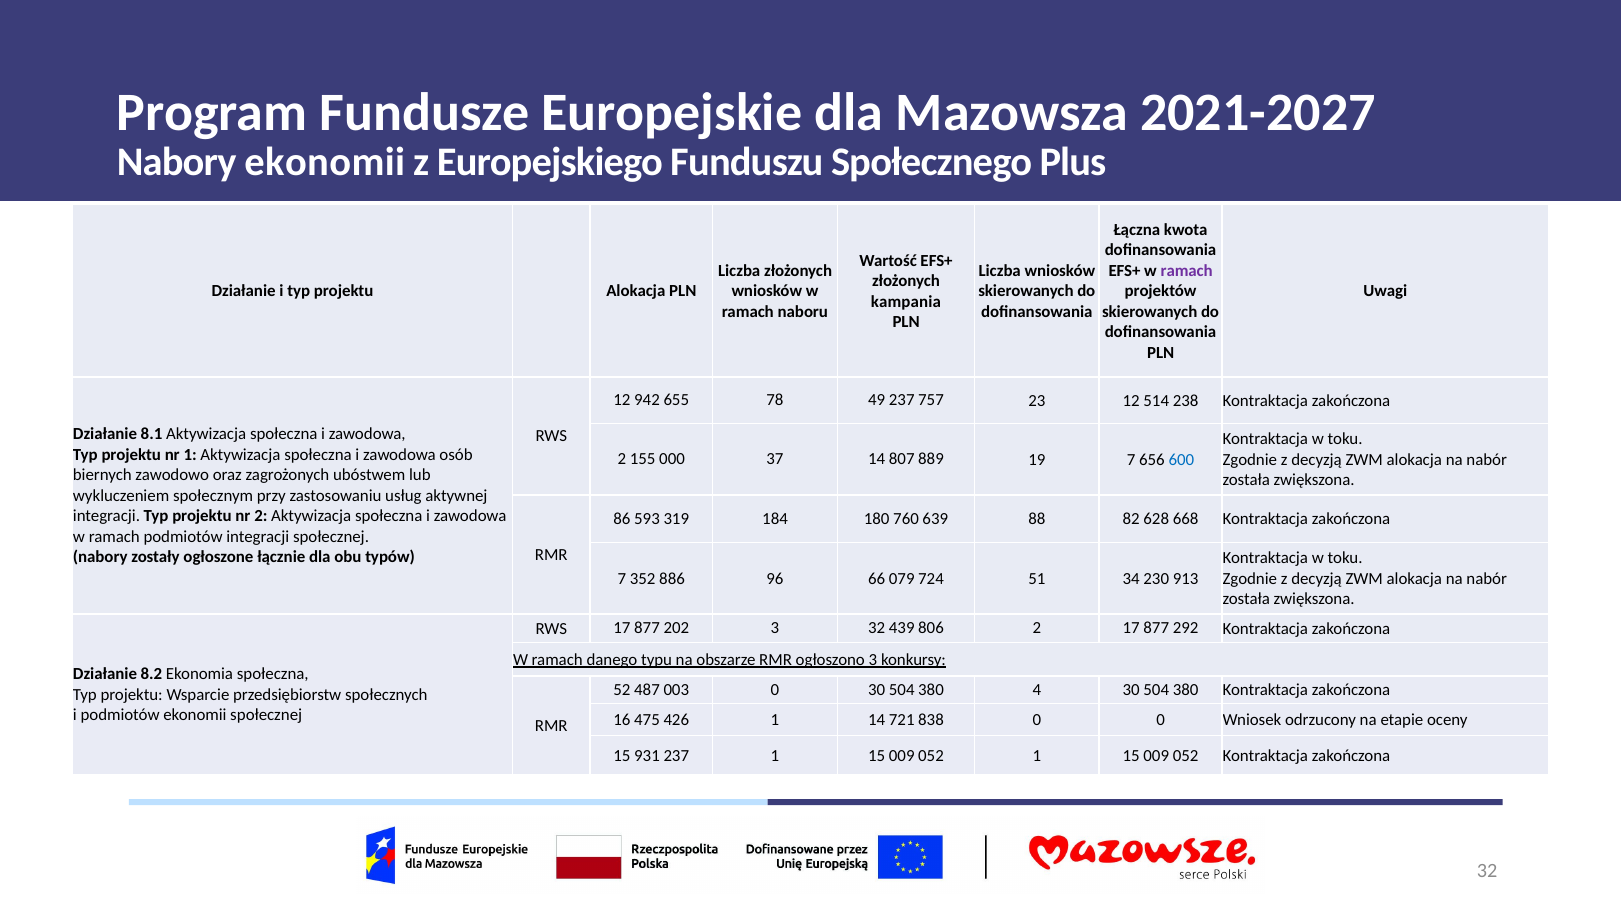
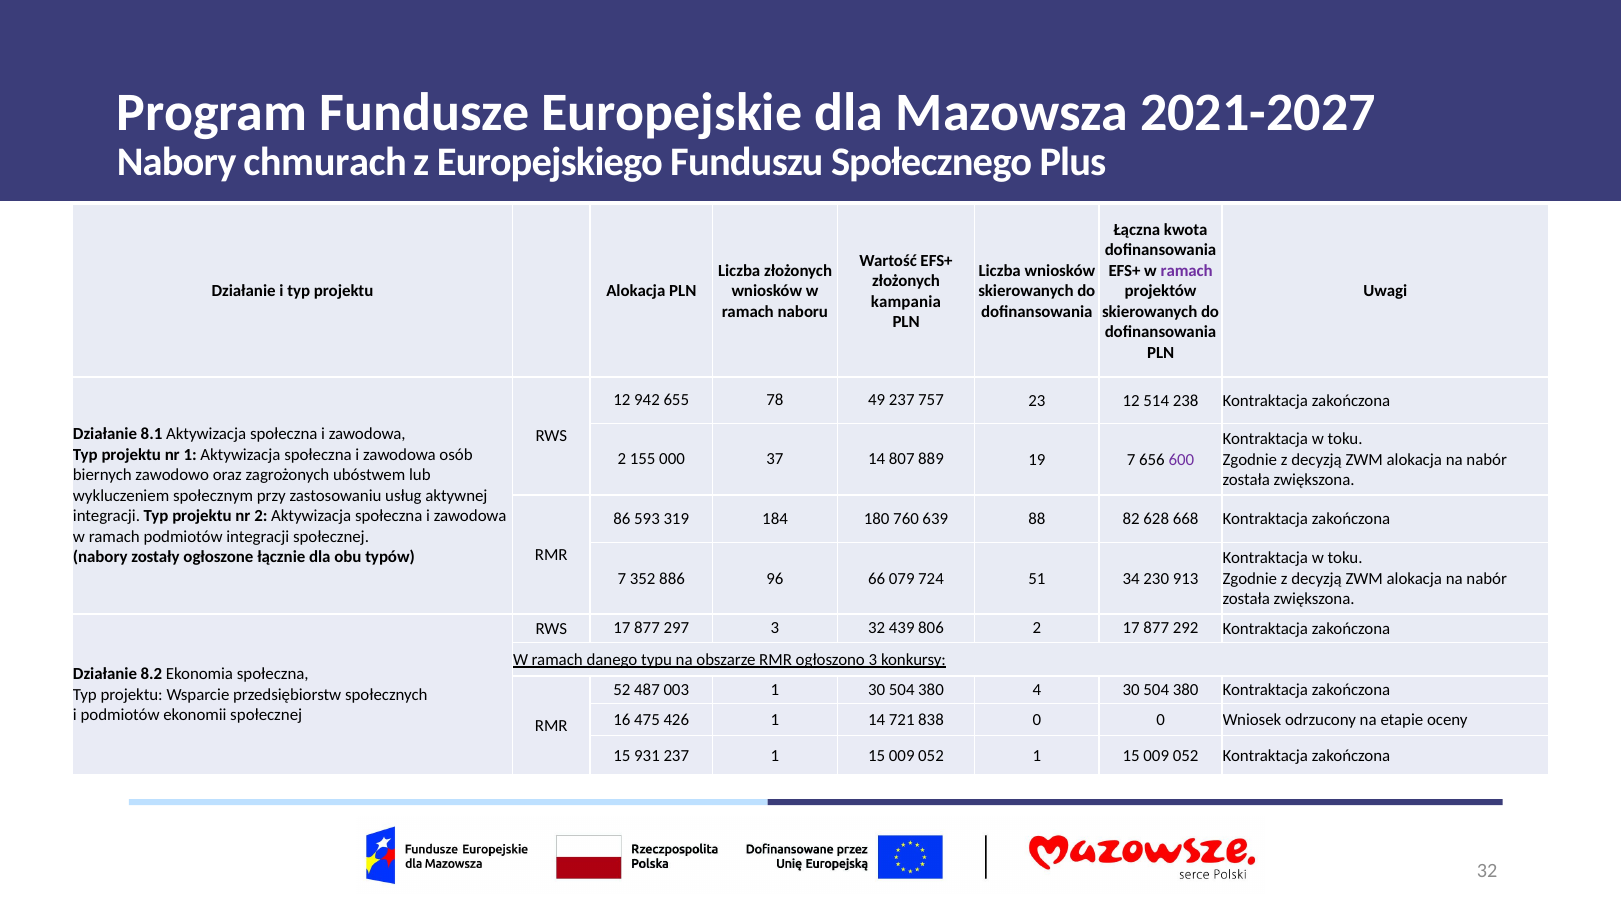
Nabory ekonomii: ekonomii -> chmurach (325, 162)
600 colour: blue -> purple (1181, 460)
202: 202 -> 297 (676, 628)
003 0: 0 -> 1 (775, 690)
